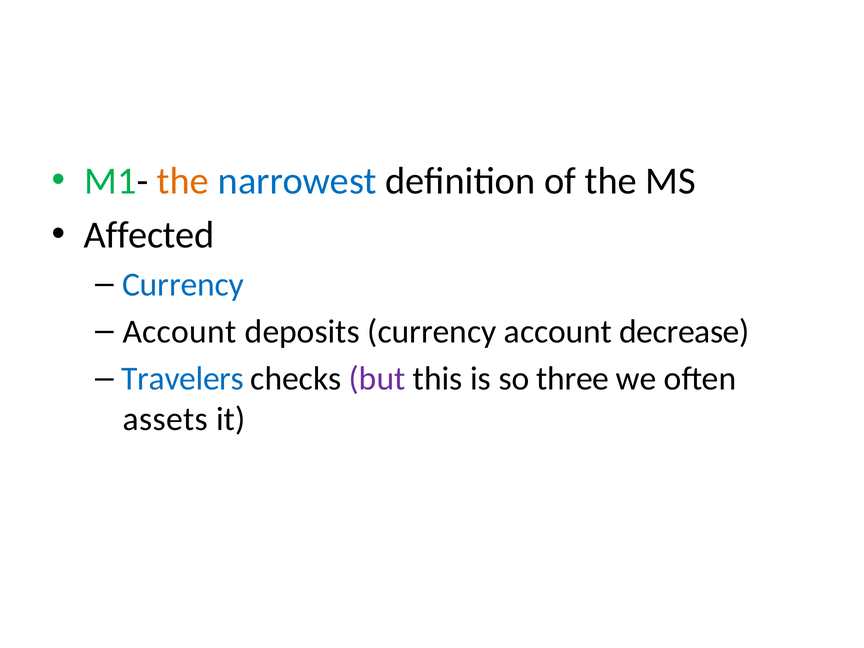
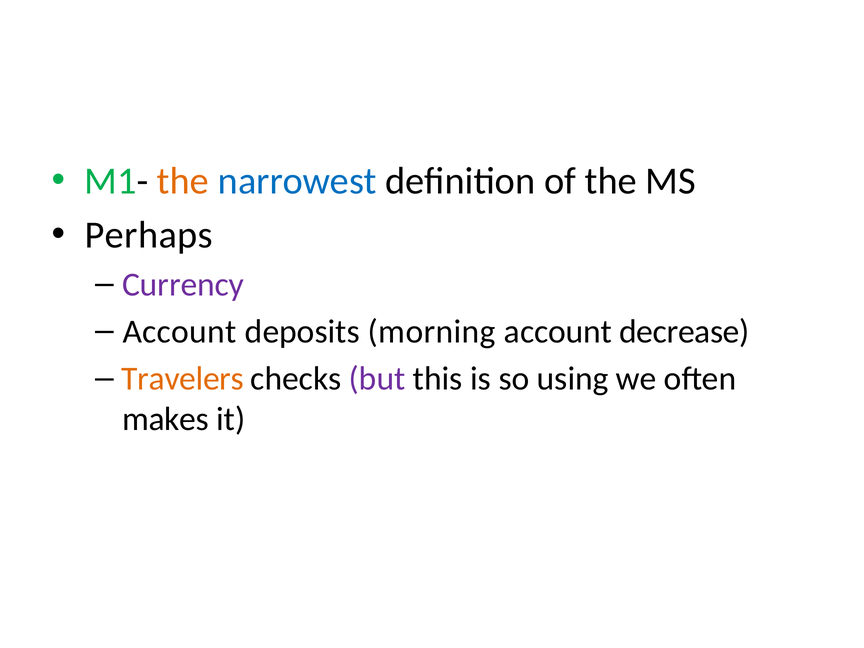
Affected: Affected -> Perhaps (149, 235)
Currency colour: blue -> purple (183, 285)
deposits currency: currency -> morning (432, 332)
Travelers colour: blue -> orange (183, 379)
three: three -> using (573, 379)
assets: assets -> makes (166, 419)
